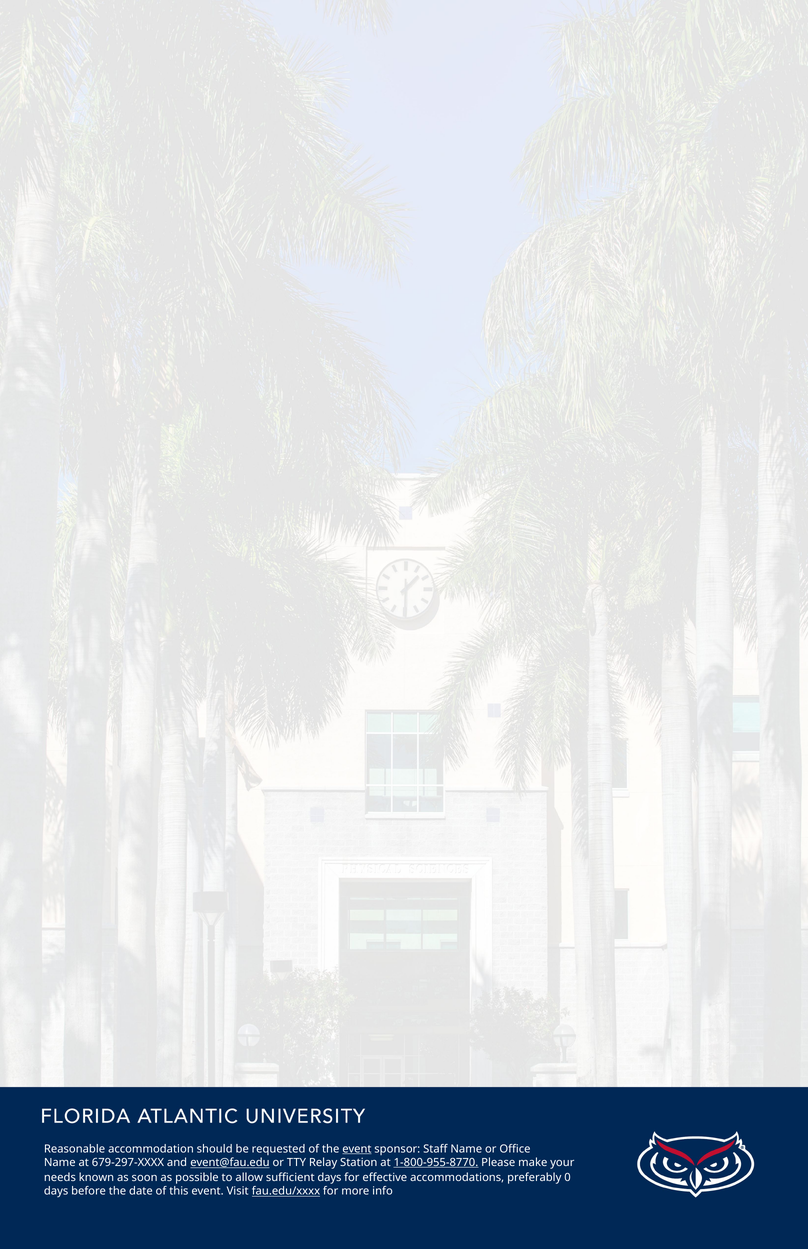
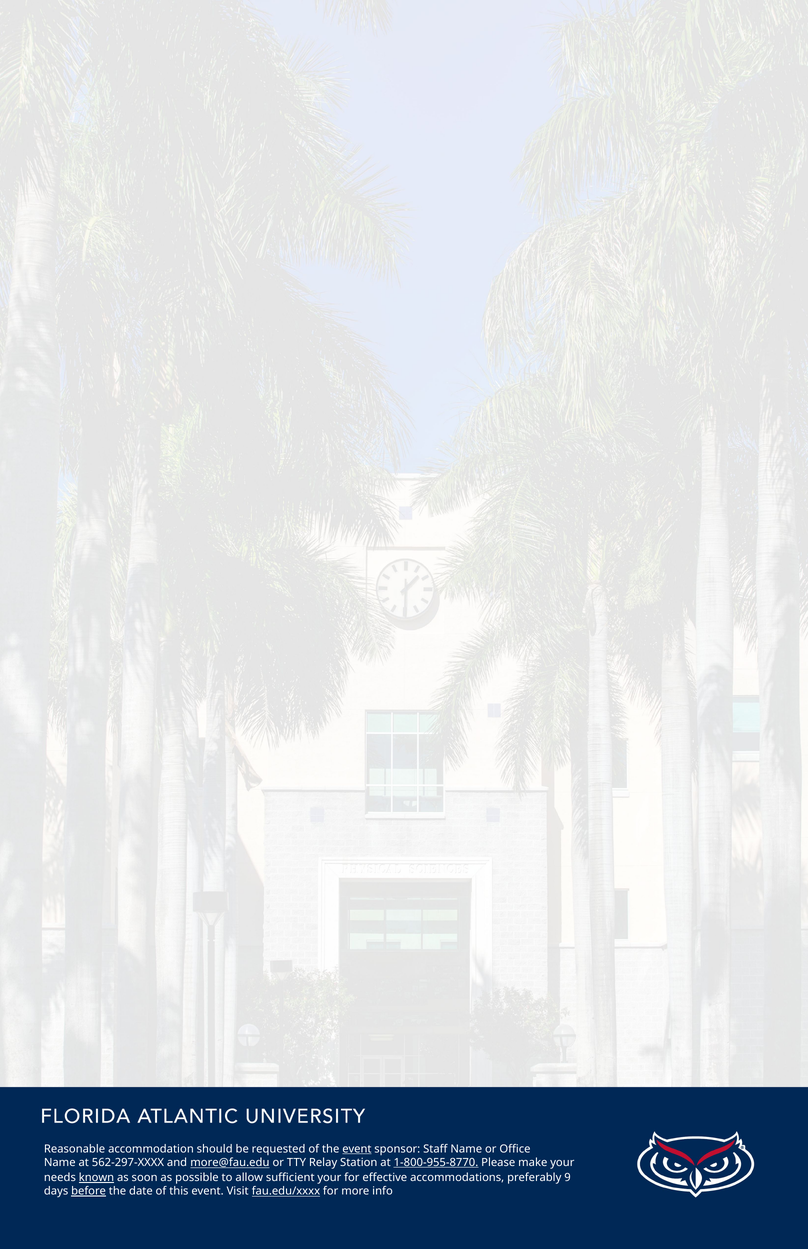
679-297-XXXX: 679-297-XXXX -> 562-297-XXXX (128, 1162)
event@fau.edu: event@fau.edu -> more@fau.edu (230, 1162)
known underline: none -> present (96, 1177)
sufficient days: days -> your (329, 1177)
0: 0 -> 9 (568, 1177)
before underline: none -> present (89, 1191)
